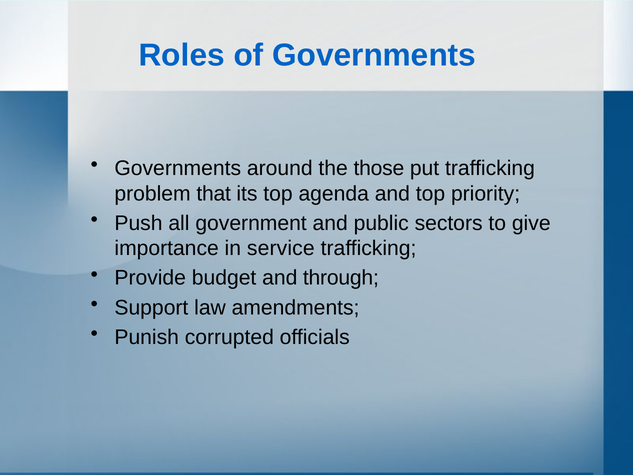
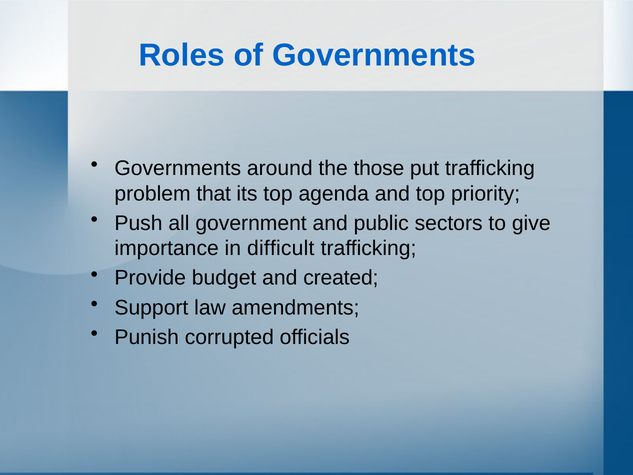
service: service -> difficult (281, 248)
through: through -> created (341, 278)
